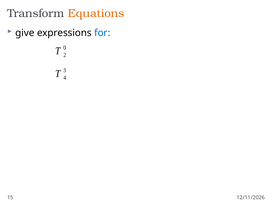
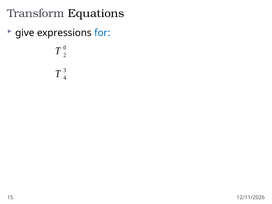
Equations colour: orange -> black (96, 13)
